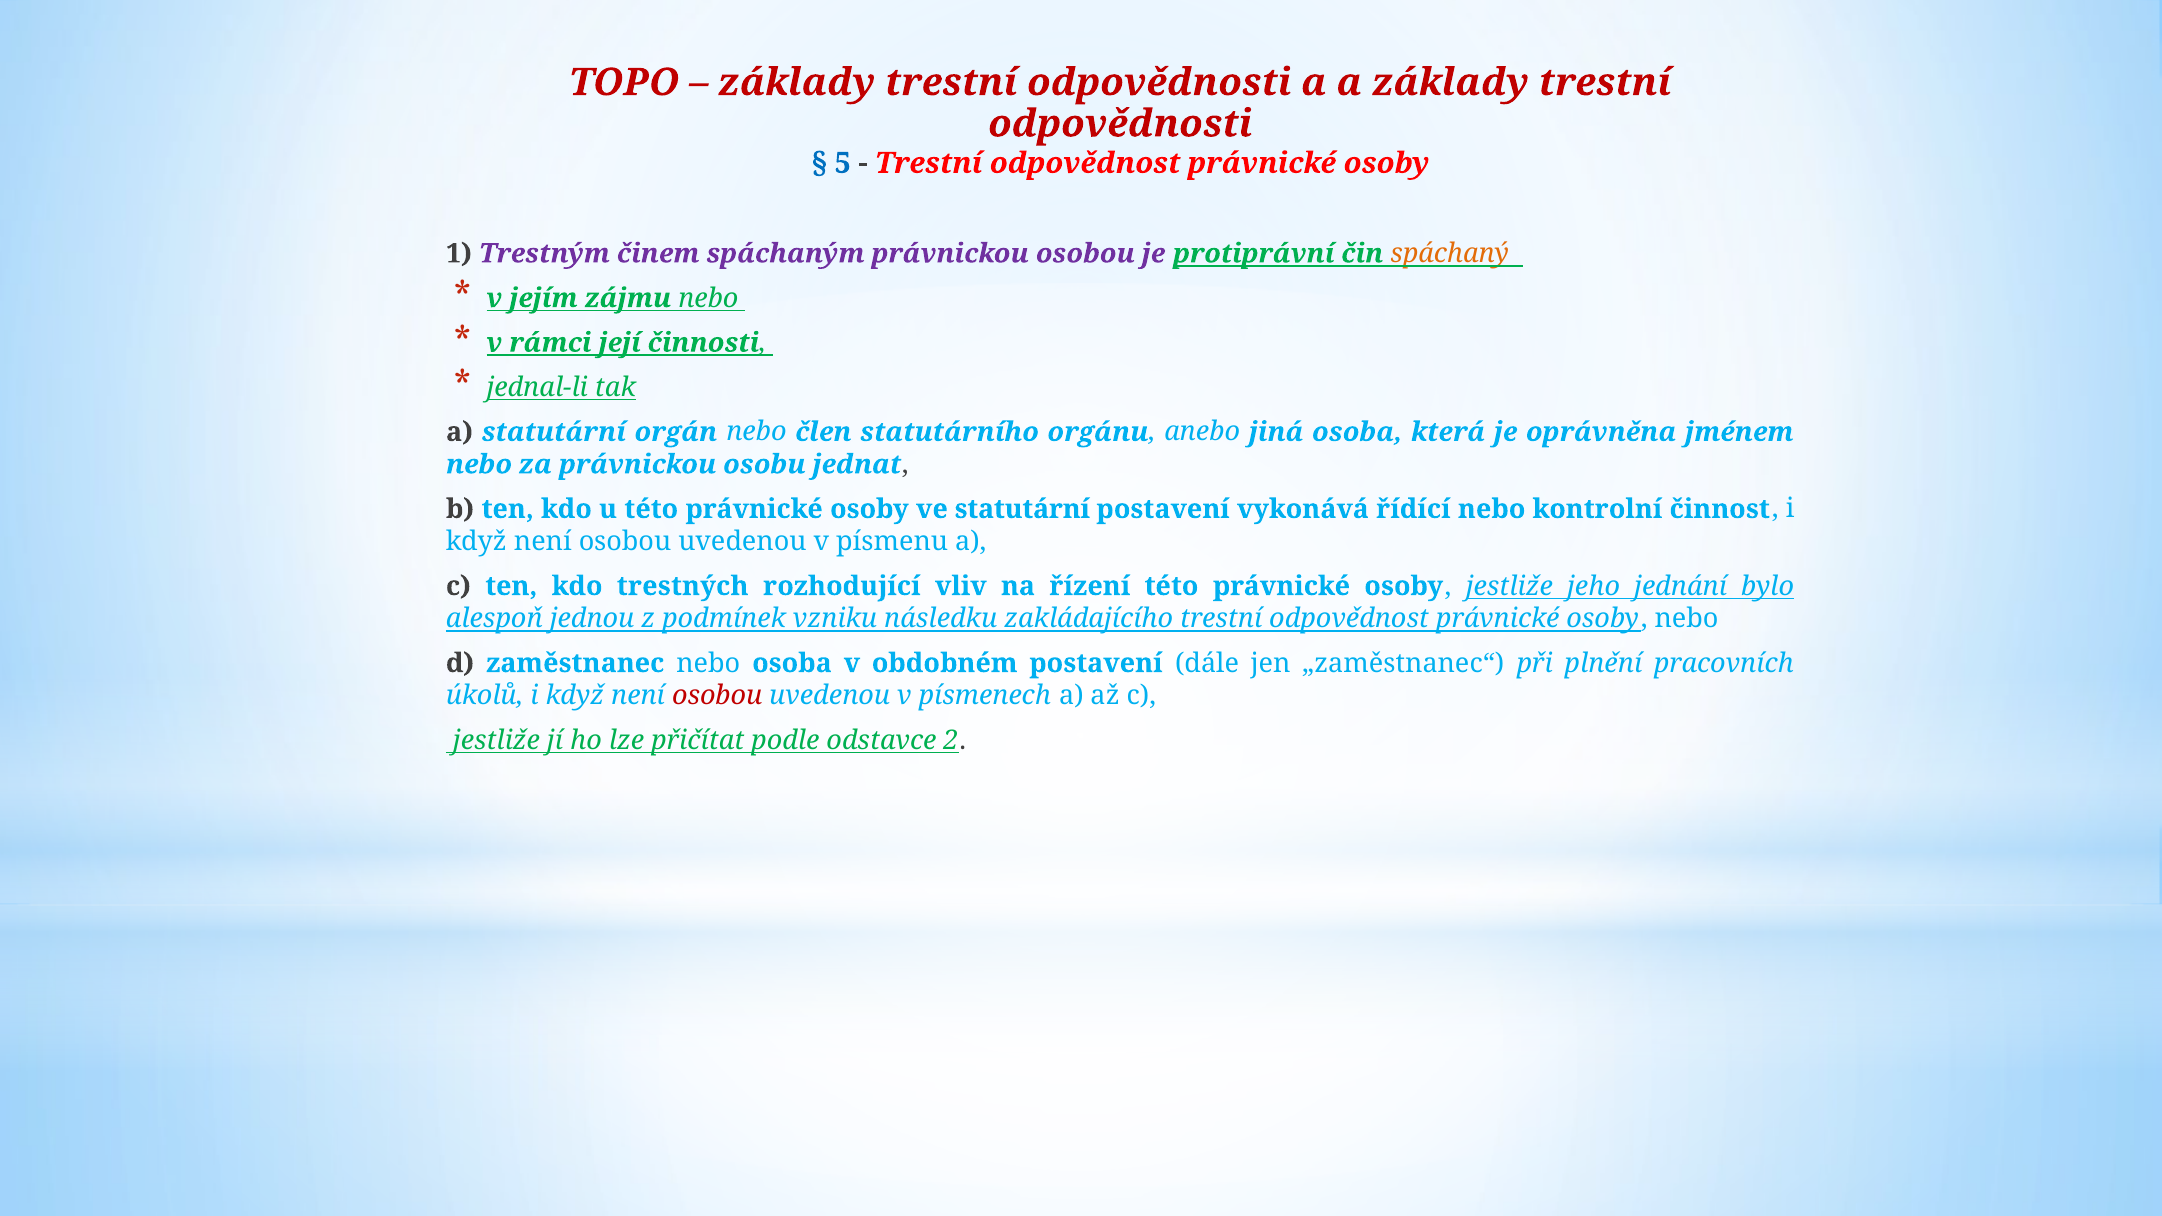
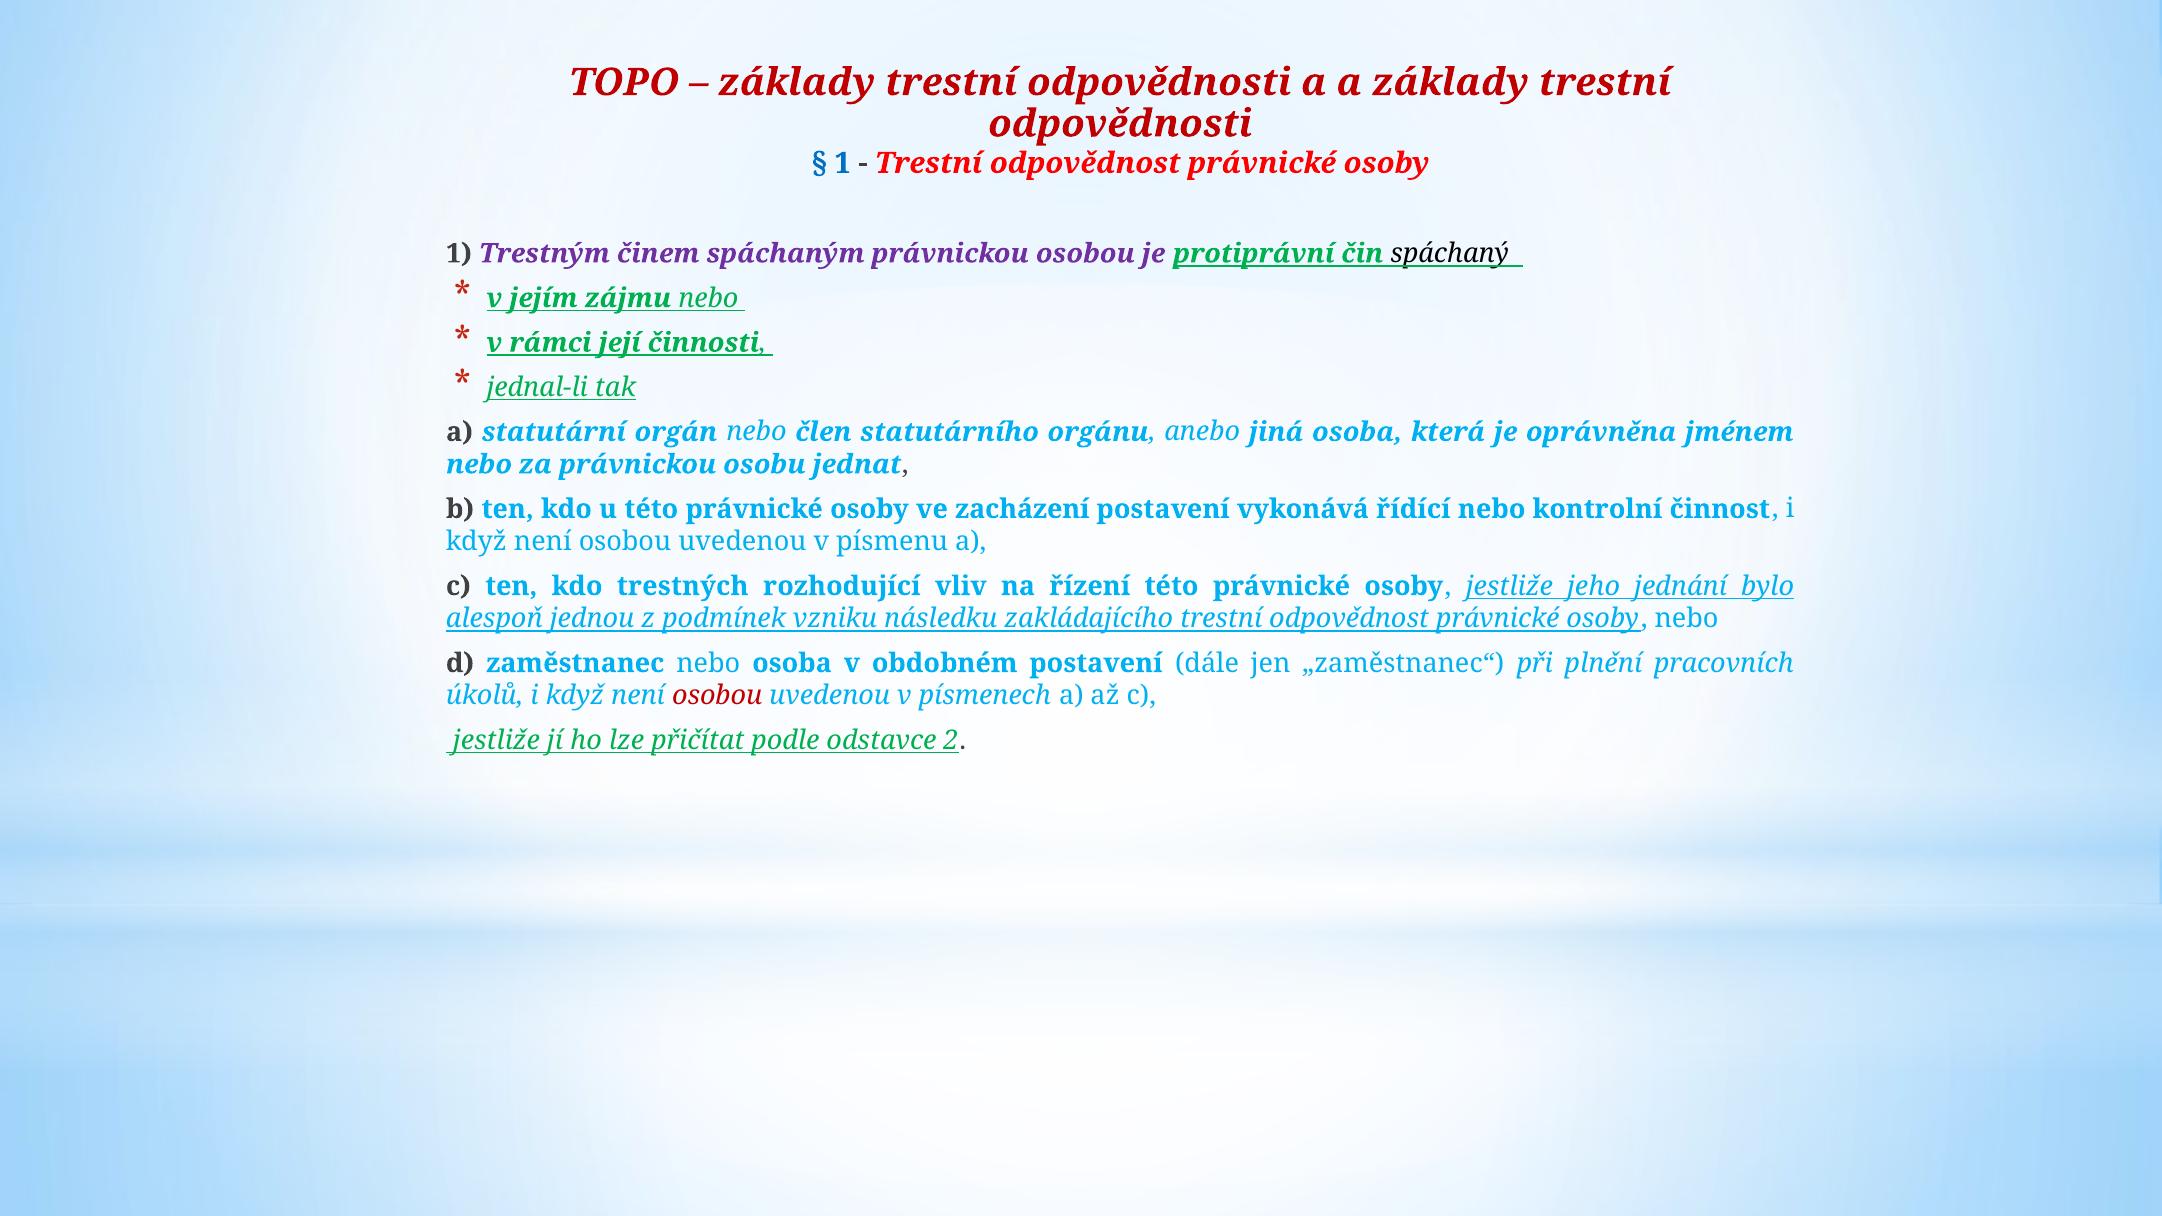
5: 5 -> 1 (843, 163)
spáchaný colour: orange -> black (1450, 254)
ve statutární: statutární -> zacházení (1022, 509)
